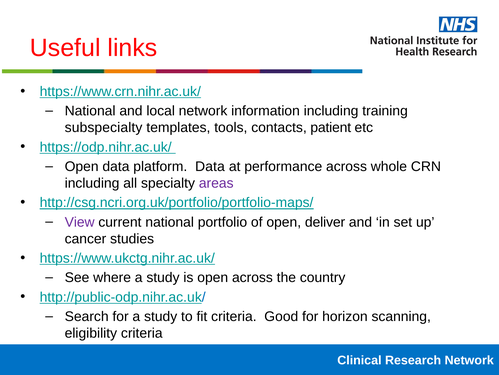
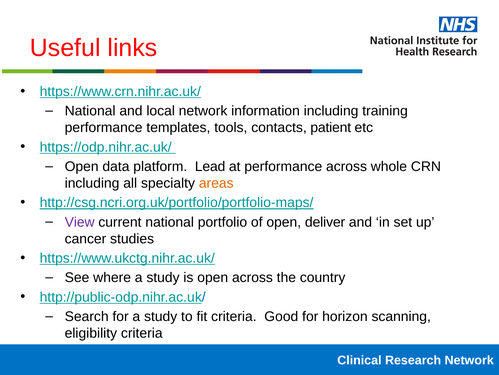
subspecialty: subspecialty -> performance (104, 127)
platform Data: Data -> Lead (210, 166)
areas colour: purple -> orange (216, 183)
